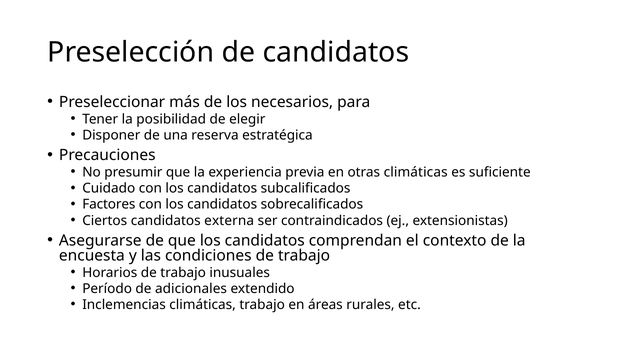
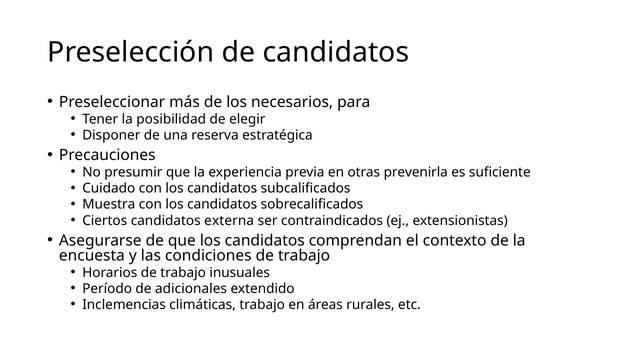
otras climáticas: climáticas -> prevenirla (416, 172)
Factores: Factores -> Muestra (109, 205)
